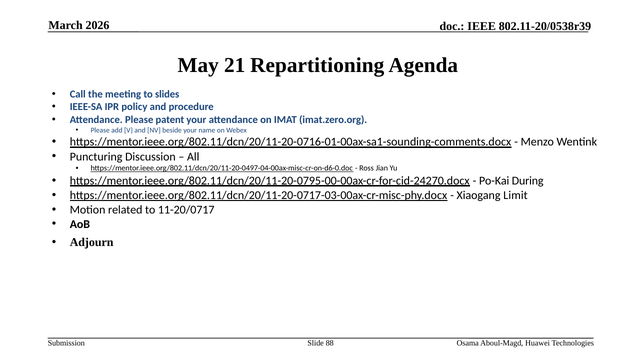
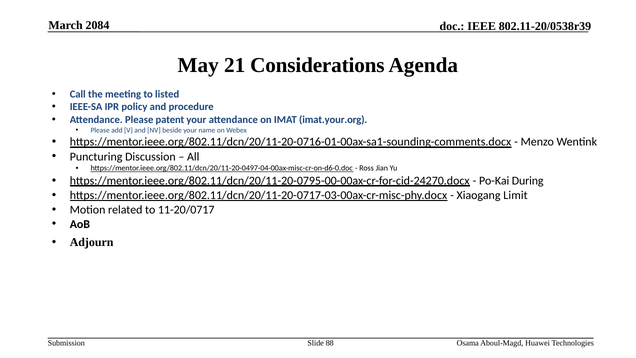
2026: 2026 -> 2084 (97, 25)
Repartitioning: Repartitioning -> Considerations (317, 65)
slides: slides -> listed (167, 94)
imat.zero.org: imat.zero.org -> imat.your.org (333, 120)
